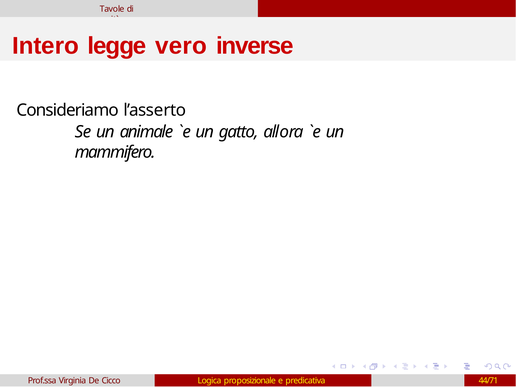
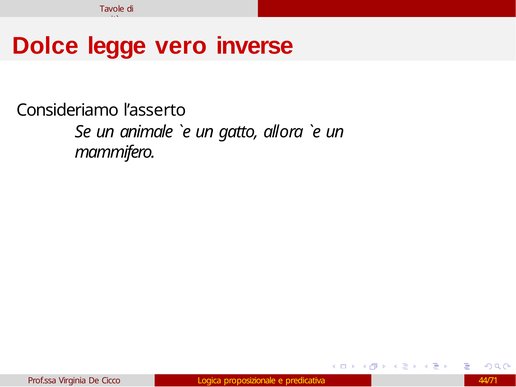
Intero: Intero -> Dolce (45, 46)
